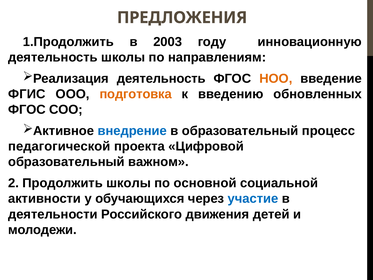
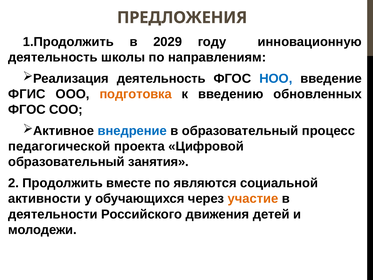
2003: 2003 -> 2029 (168, 42)
НОО colour: orange -> blue (276, 78)
важном: важном -> занятия (159, 162)
Продолжить школы: школы -> вместе (129, 183)
основной: основной -> являются (205, 183)
участие colour: blue -> orange (253, 199)
